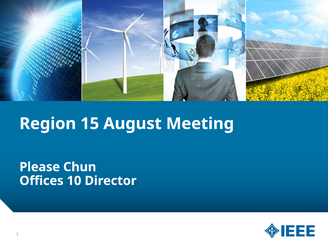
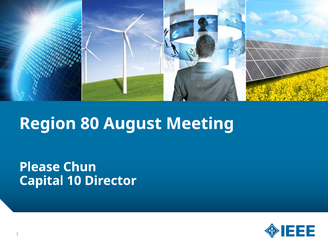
15: 15 -> 80 (90, 124)
Offices: Offices -> Capital (41, 181)
